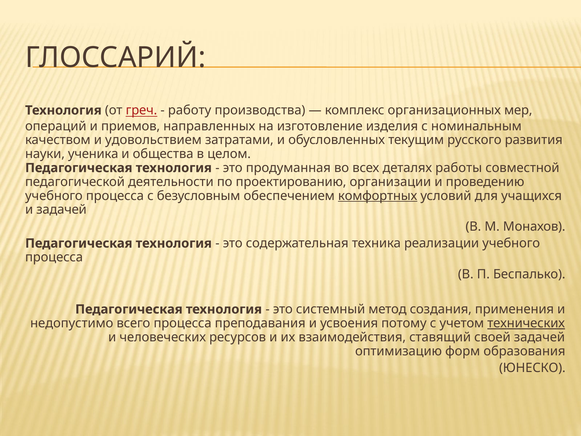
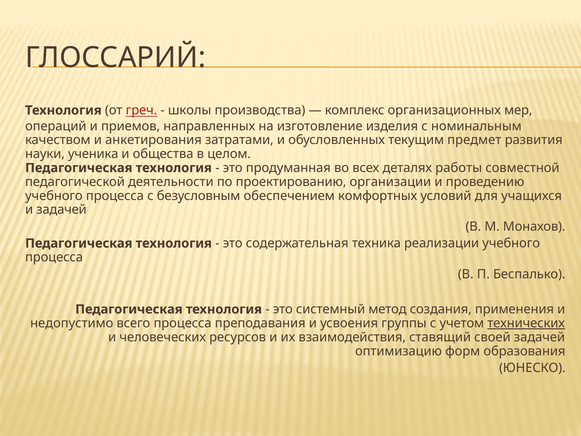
работу: работу -> школы (190, 110)
удовольствием: удовольствием -> анкетирования (153, 140)
русского: русского -> предмет (474, 140)
комфортных underline: present -> none (378, 196)
потому: потому -> группы (404, 323)
